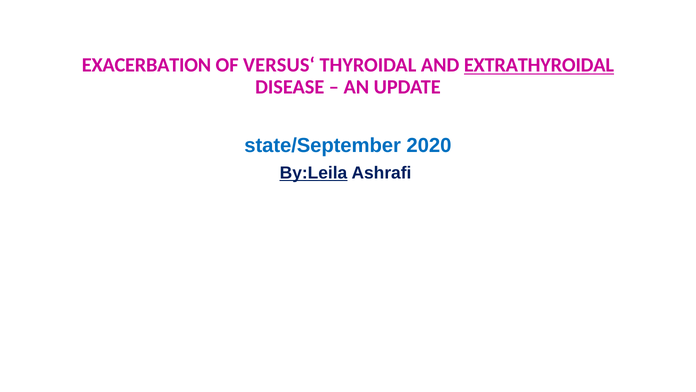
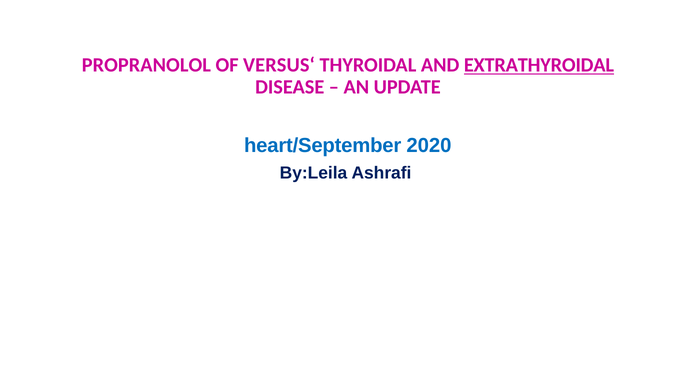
EXACERBATION: EXACERBATION -> PROPRANOLOL (146, 65)
state/September: state/September -> heart/September (323, 145)
By:Leila underline: present -> none (313, 173)
